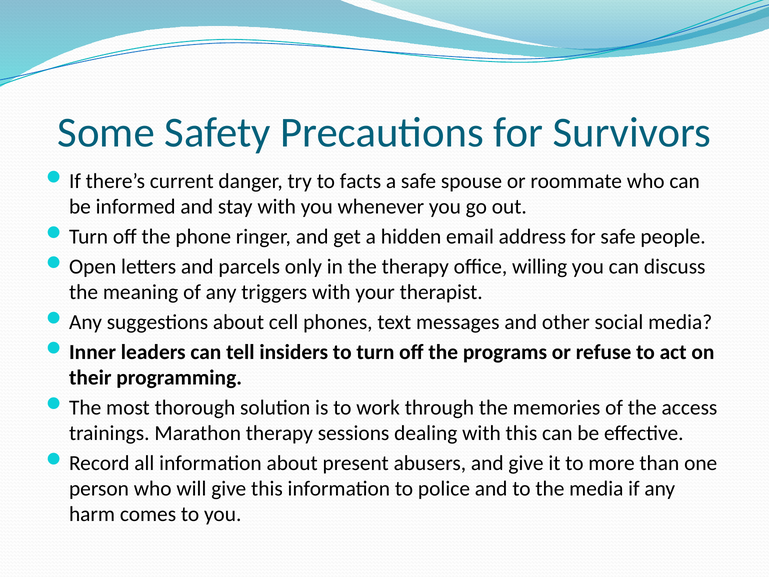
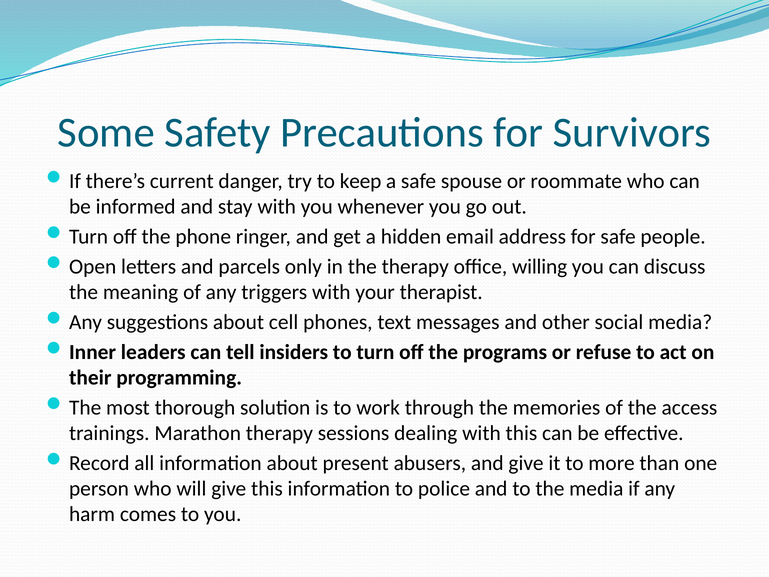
facts: facts -> keep (361, 181)
